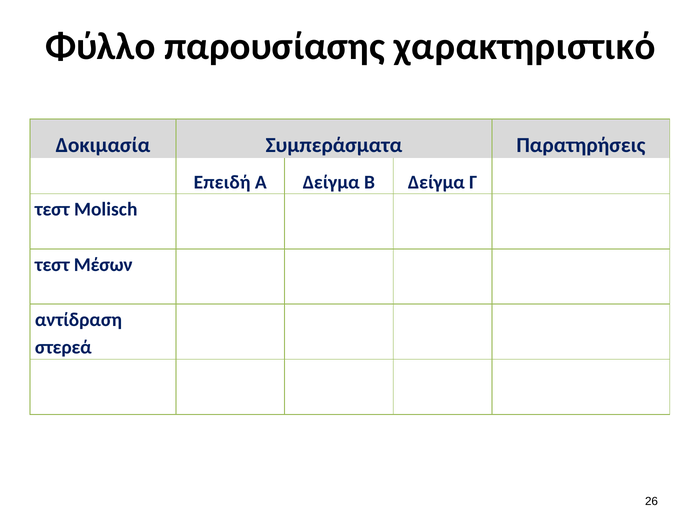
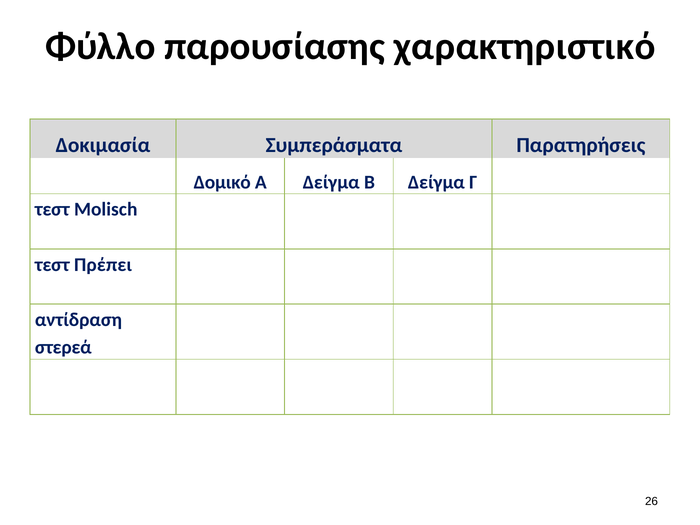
Επειδή: Επειδή -> Δομικό (222, 182)
Μέσων: Μέσων -> Πρέπει (103, 265)
